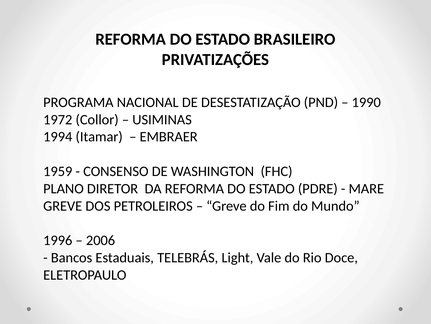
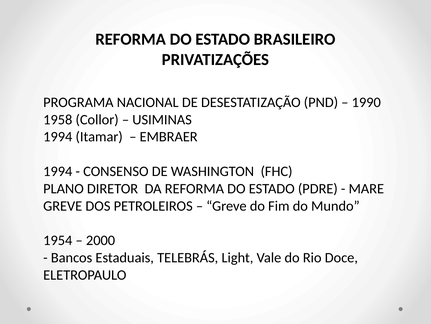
1972: 1972 -> 1958 (58, 119)
1959: 1959 -> 1994 (58, 171)
1996: 1996 -> 1954 (58, 240)
2006: 2006 -> 2000 (101, 240)
